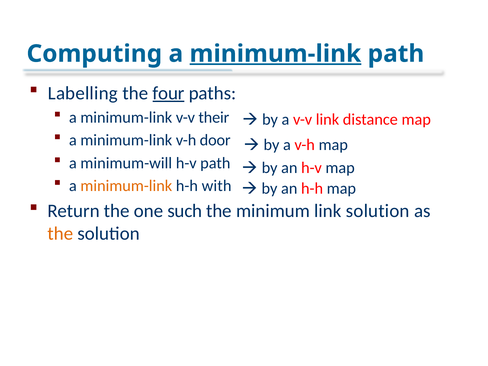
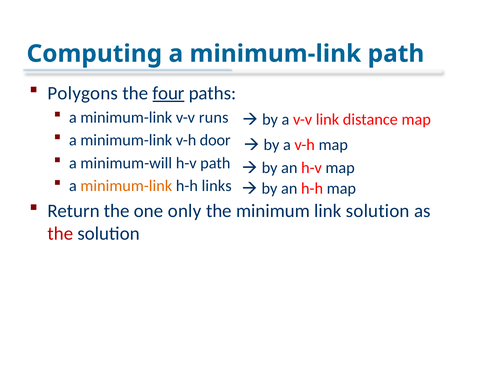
minimum-link underline: present -> none (275, 54)
Labelling: Labelling -> Polygons (83, 93)
their: their -> runs (214, 117)
with: with -> links (217, 186)
such: such -> only (185, 211)
the colour: orange -> red (60, 234)
